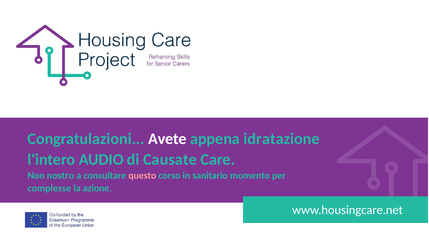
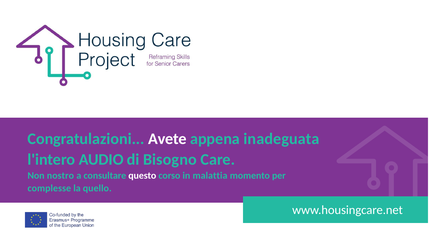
idratazione: idratazione -> inadeguata (282, 139)
Causate: Causate -> Bisogno (170, 160)
questo colour: pink -> white (142, 176)
sanitario: sanitario -> malattia (210, 176)
azione: azione -> quello (97, 188)
